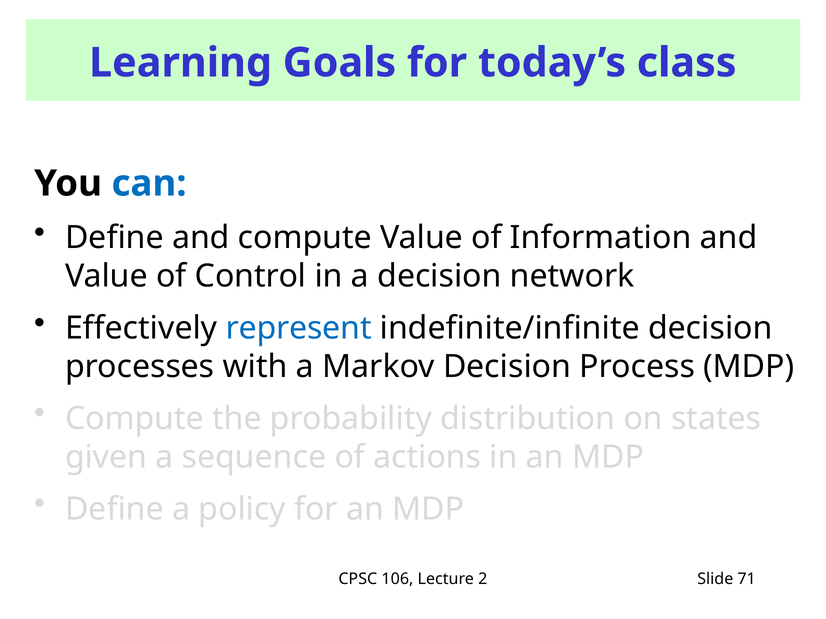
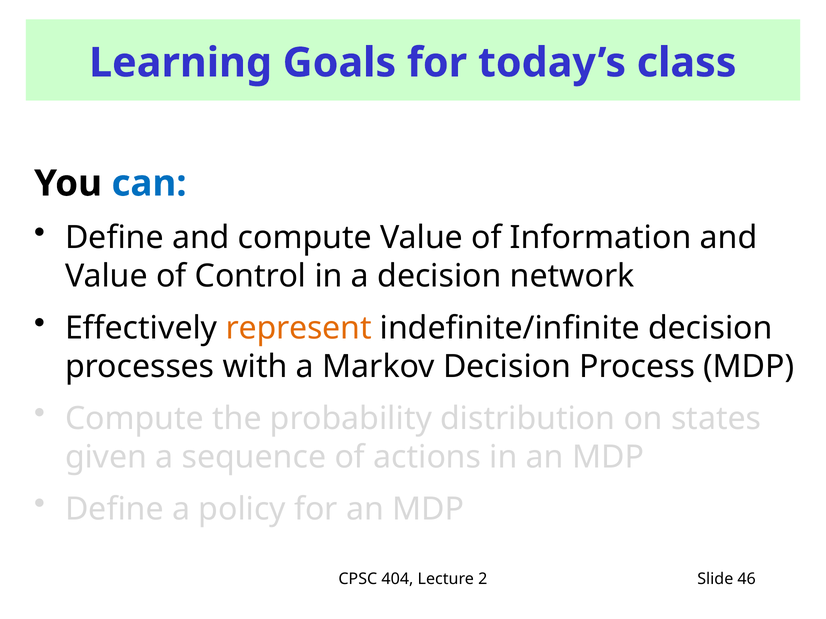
represent colour: blue -> orange (299, 328)
106: 106 -> 404 (397, 579)
71: 71 -> 46 (747, 579)
